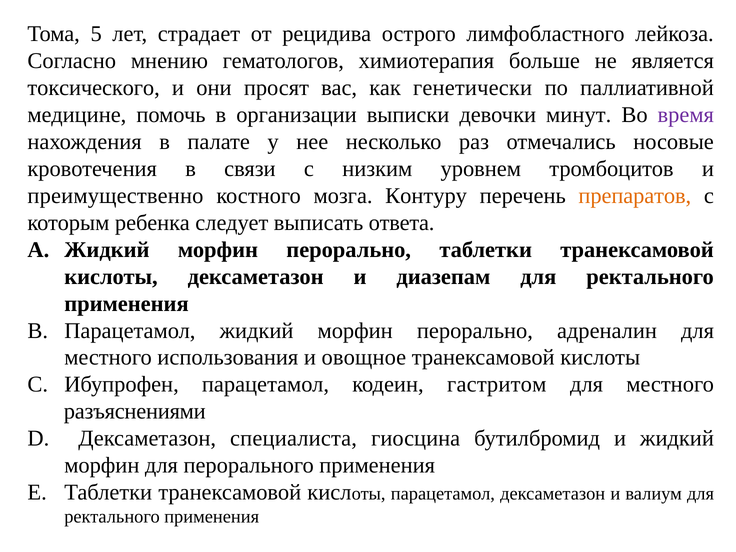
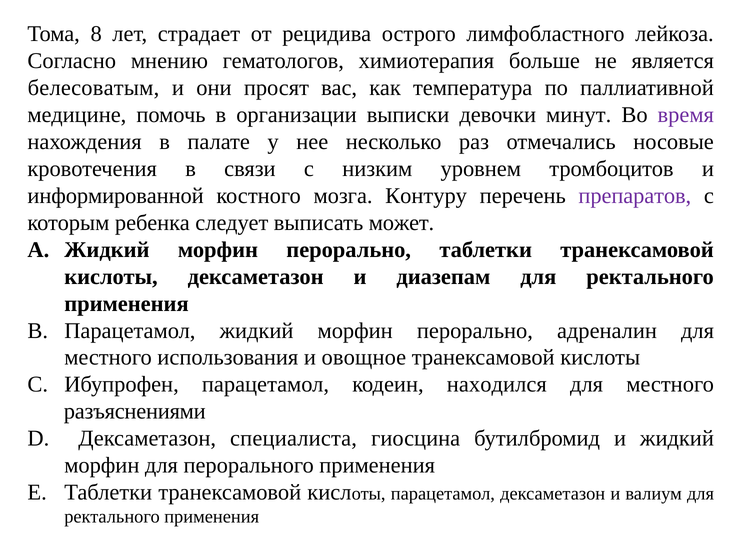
5: 5 -> 8 (96, 34)
токсического: токсического -> белесоватым (93, 88)
генетически: генетически -> температура (473, 88)
преимущественно: преимущественно -> информированной (116, 196)
препаратов colour: orange -> purple (635, 196)
ответа: ответа -> может (402, 223)
гастритом: гастритом -> находился (497, 385)
